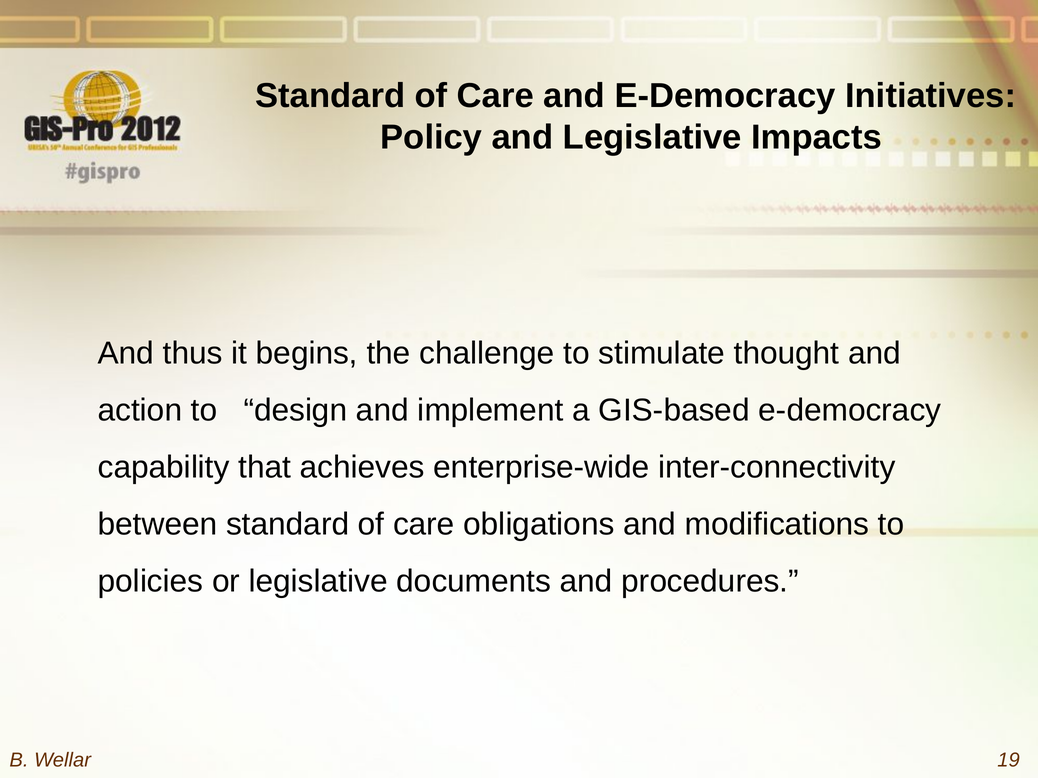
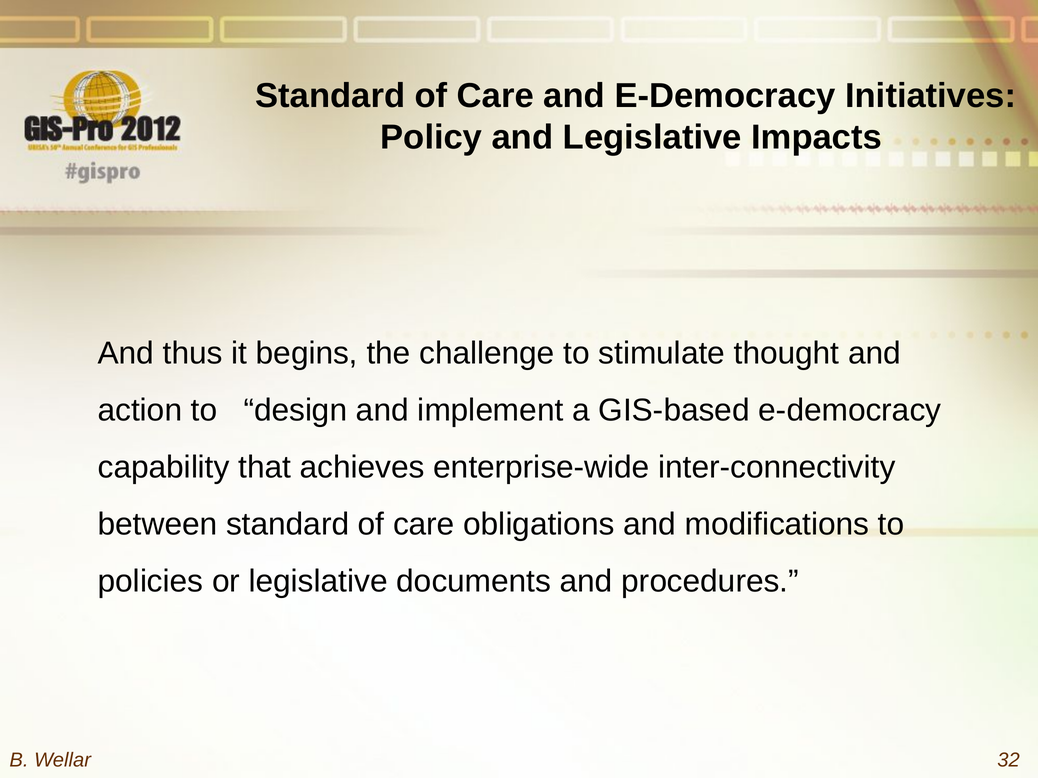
19: 19 -> 32 (1009, 761)
